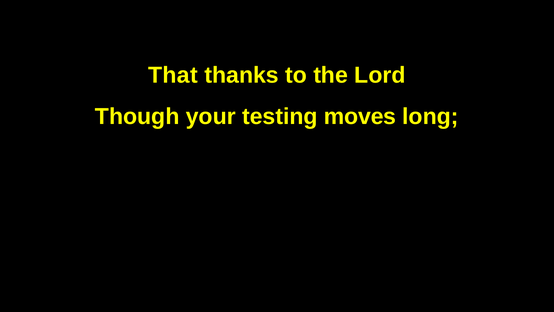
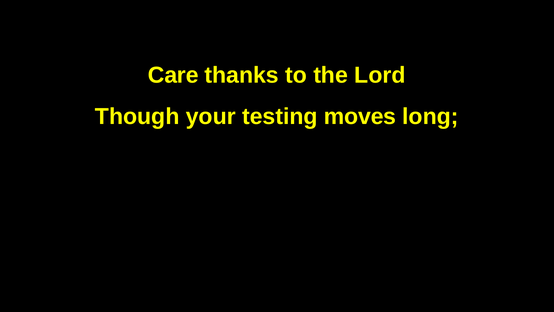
That: That -> Care (173, 75)
